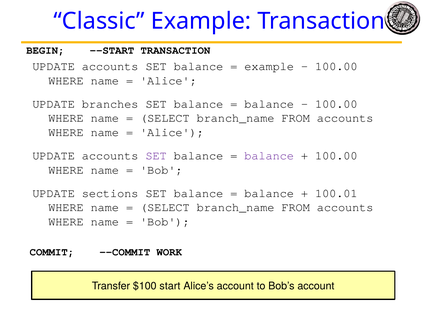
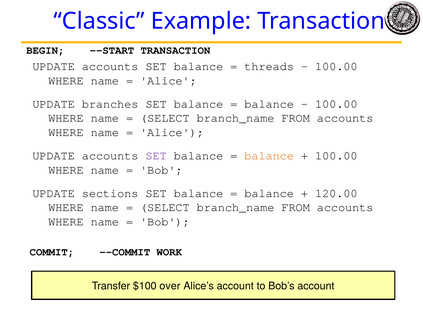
example: example -> threads (269, 66)
balance colour: purple -> orange (269, 156)
100.01: 100.01 -> 120.00 (336, 193)
start: start -> over (170, 286)
